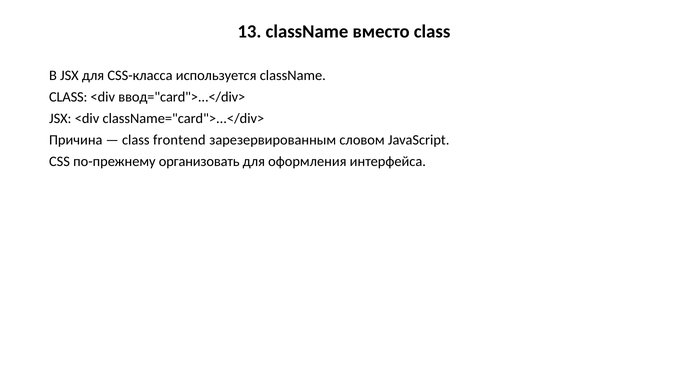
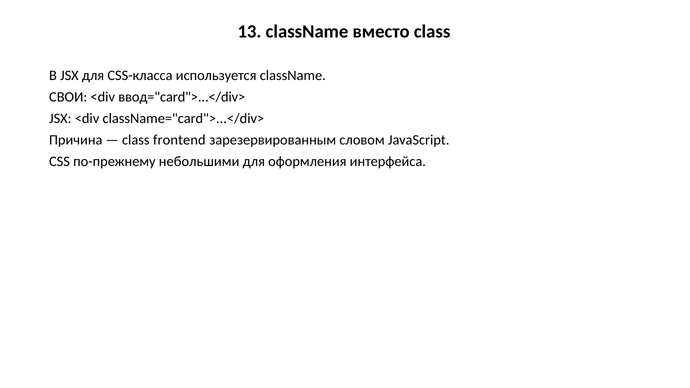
CLASS: CLASS -> СВОИ (68, 97)
организовать: организовать -> небольшими (199, 162)
